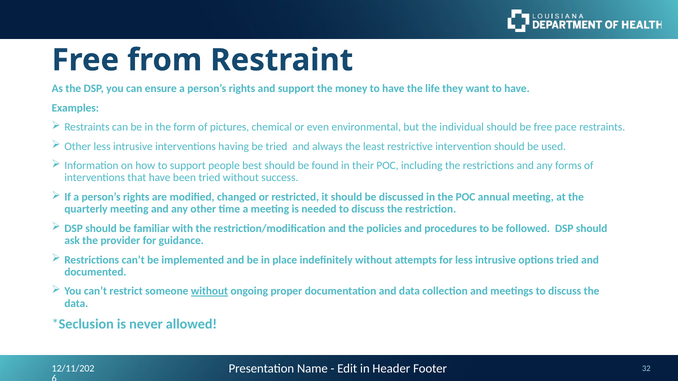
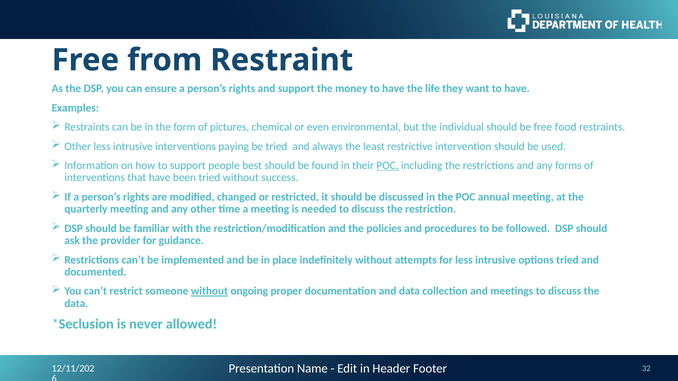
pace: pace -> food (566, 127)
having: having -> paying (234, 146)
POC underline: none -> present (388, 166)
